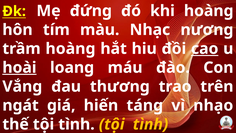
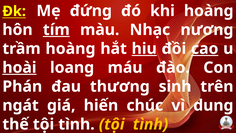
tím underline: none -> present (56, 30)
hiu underline: none -> present (144, 49)
Vắng: Vắng -> Phán (22, 86)
trao: trao -> sinh (175, 86)
táng: táng -> chúc (145, 105)
nhạo: nhạo -> dung (213, 105)
